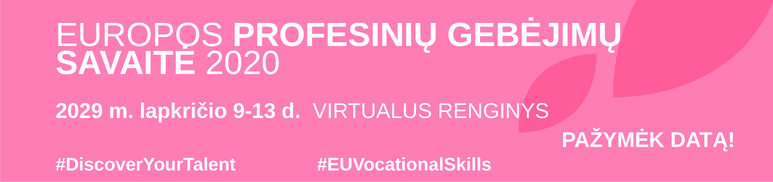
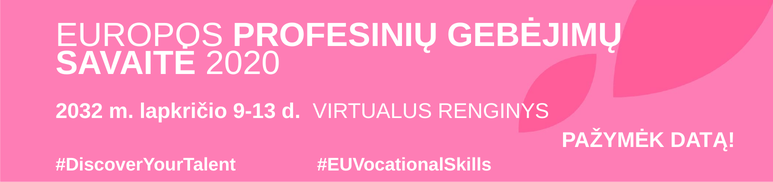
2029: 2029 -> 2032 (79, 112)
